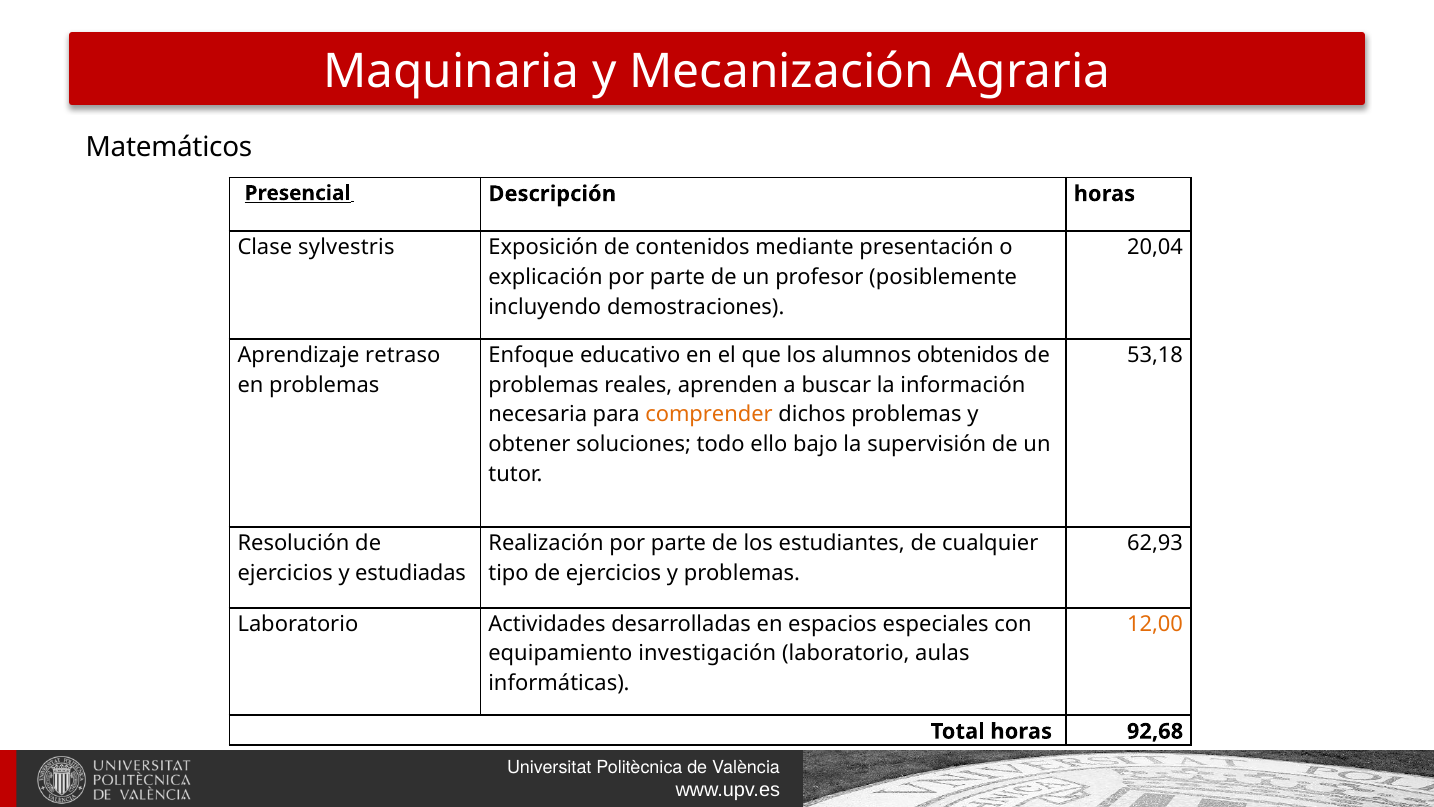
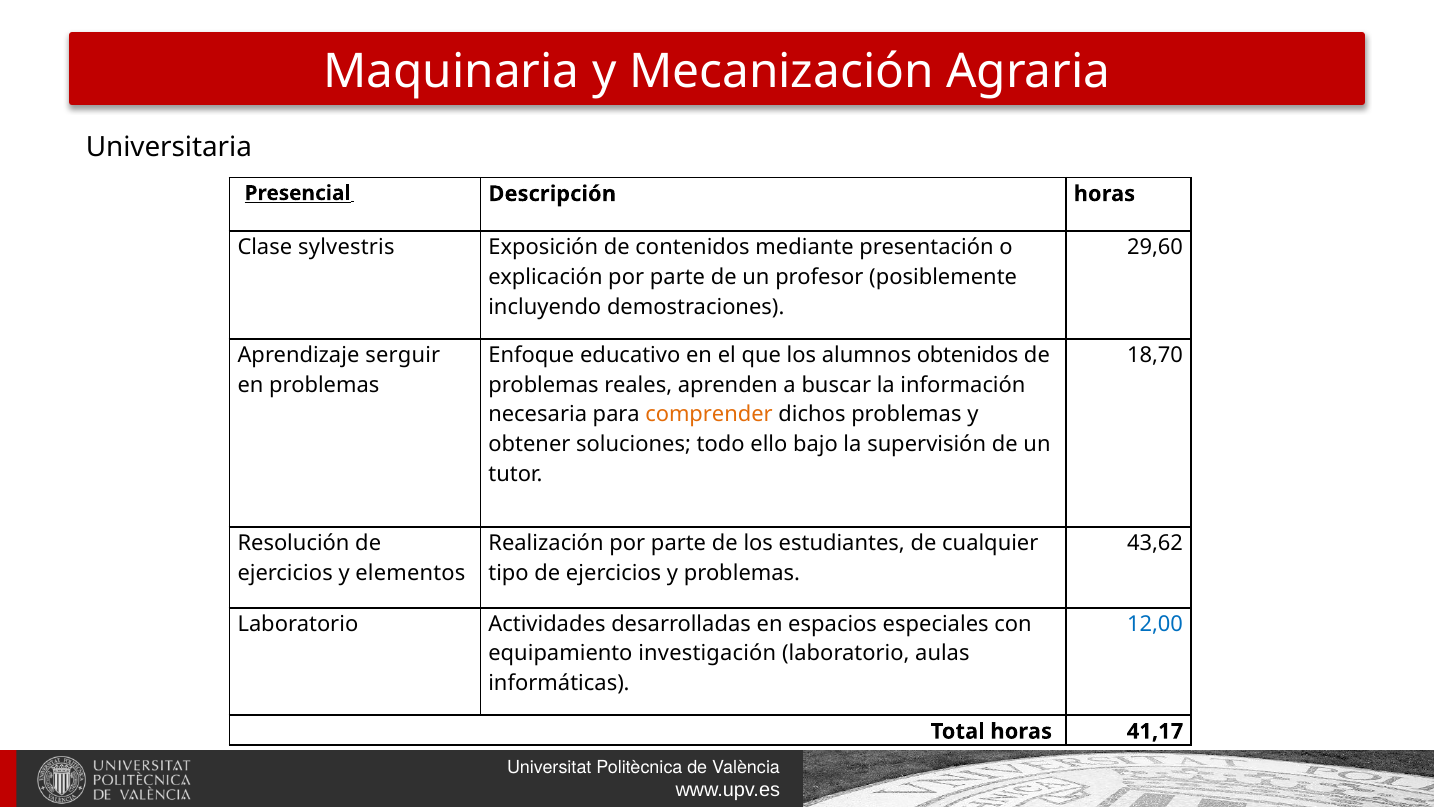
Matemáticos: Matemáticos -> Universitaria (169, 147)
20,04: 20,04 -> 29,60 (1155, 247)
retraso: retraso -> serguir (403, 355)
53,18: 53,18 -> 18,70 (1155, 355)
62,93: 62,93 -> 43,62 (1155, 543)
estudiadas: estudiadas -> elementos (410, 573)
12,00 colour: orange -> blue (1155, 624)
92,68: 92,68 -> 41,17 (1155, 731)
